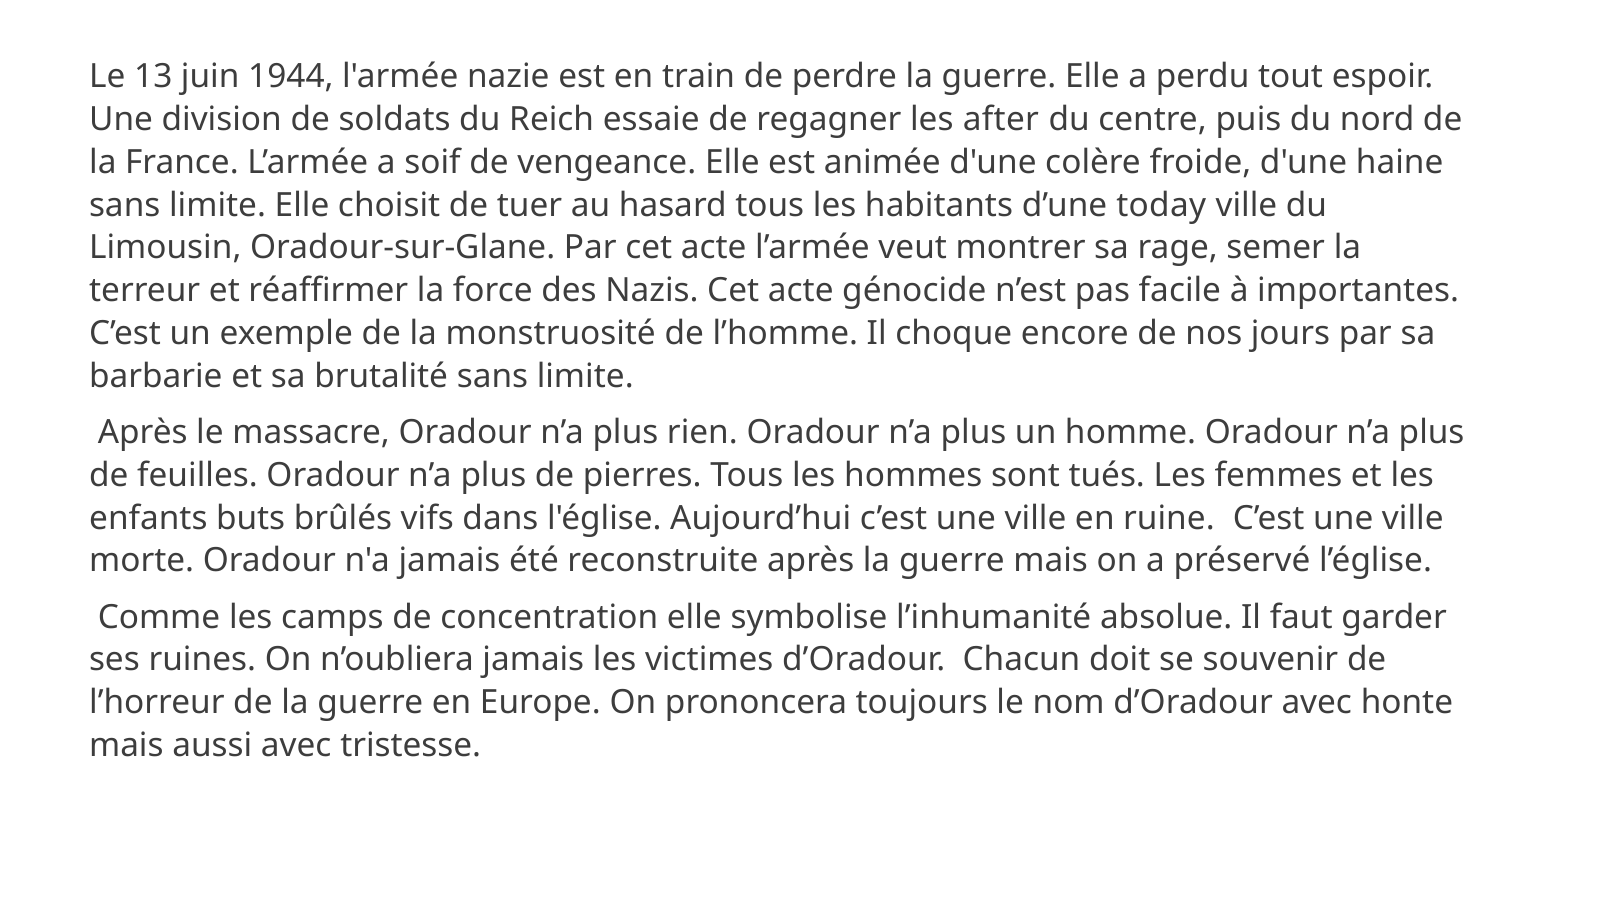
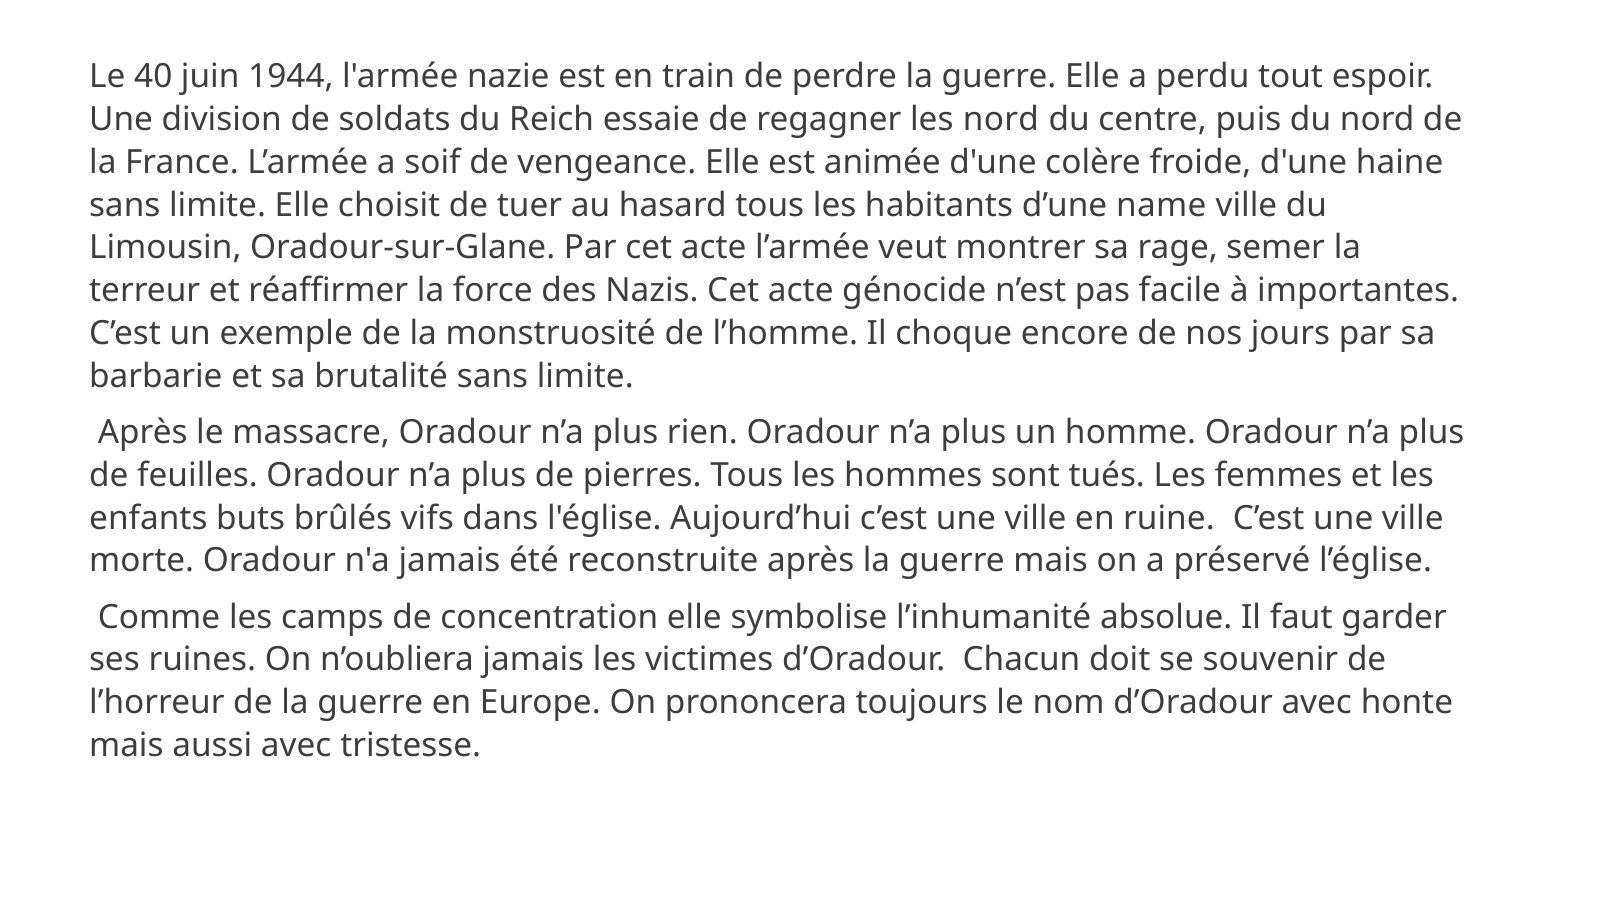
13: 13 -> 40 (153, 77)
les after: after -> nord (1001, 120)
today: today -> name (1161, 205)
